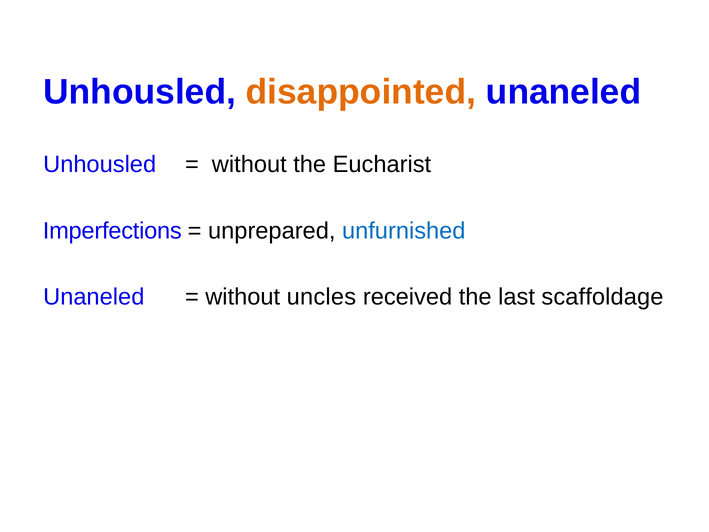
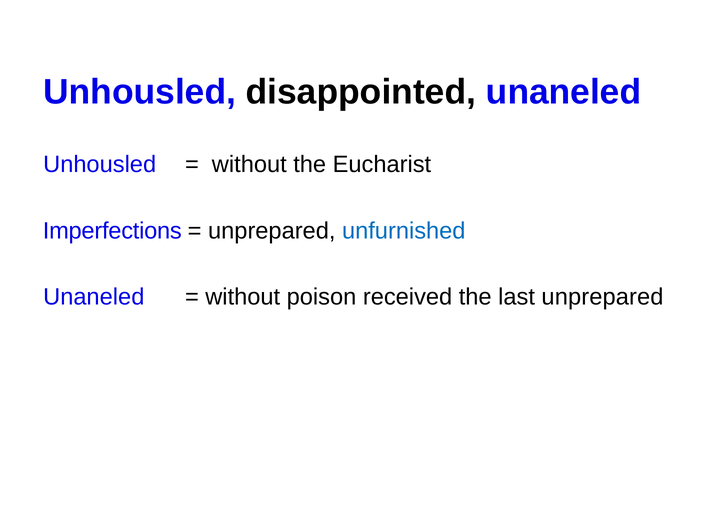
disappointed colour: orange -> black (361, 92)
uncles: uncles -> poison (322, 297)
last scaffoldage: scaffoldage -> unprepared (602, 297)
